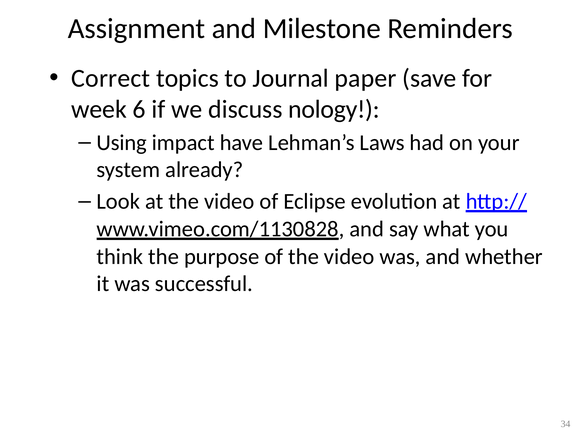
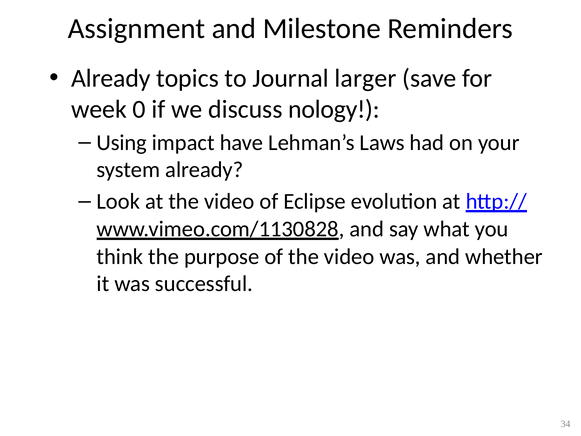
Correct: Correct -> Already (111, 78)
paper: paper -> larger (366, 78)
6: 6 -> 0 (139, 109)
